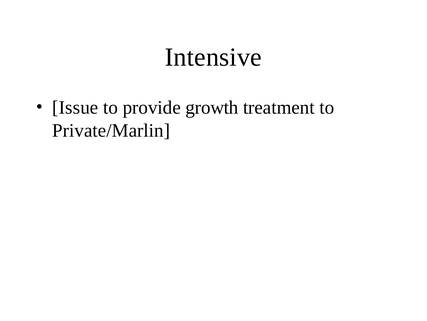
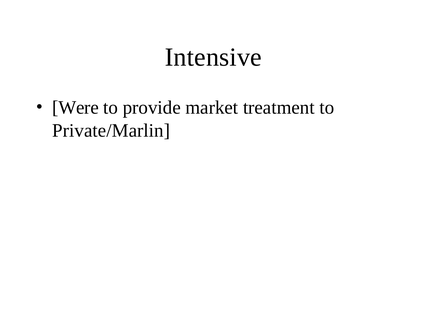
Issue: Issue -> Were (76, 107)
growth: growth -> market (212, 107)
